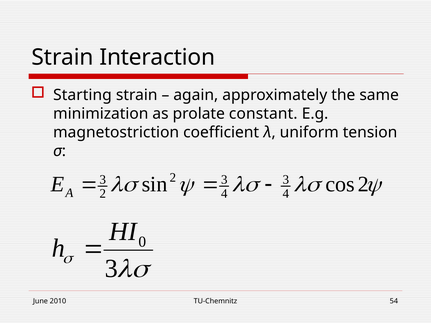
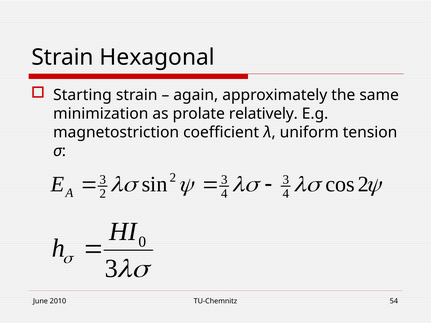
Interaction: Interaction -> Hexagonal (157, 57)
constant: constant -> relatively (263, 114)
